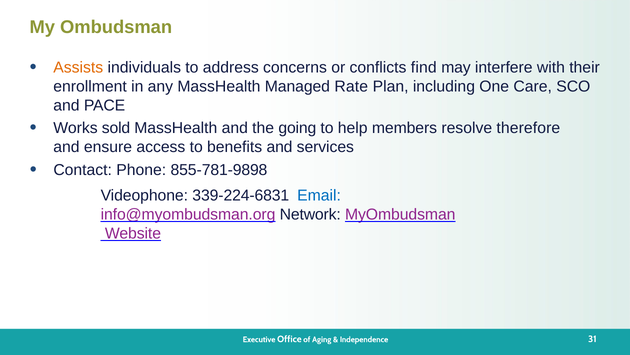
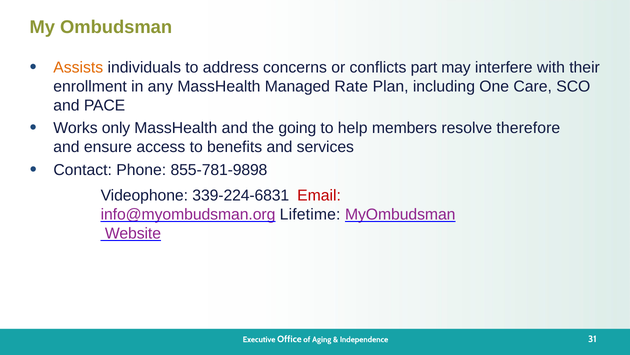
find: find -> part (424, 67)
sold: sold -> only (116, 128)
Email colour: blue -> red (319, 195)
Network: Network -> Lifetime (310, 214)
